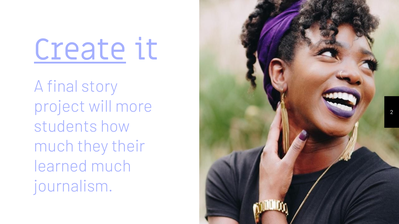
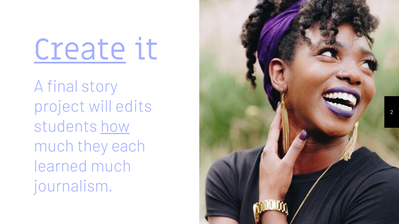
more: more -> edits (134, 107)
how underline: none -> present (115, 127)
their: their -> each (128, 147)
